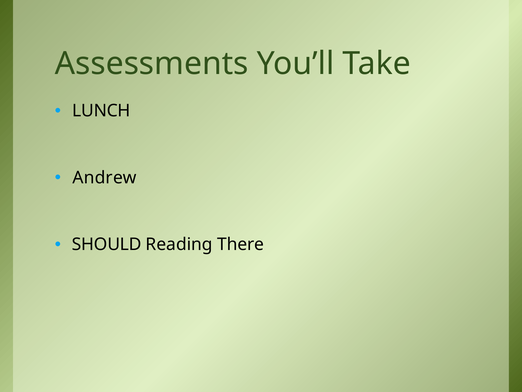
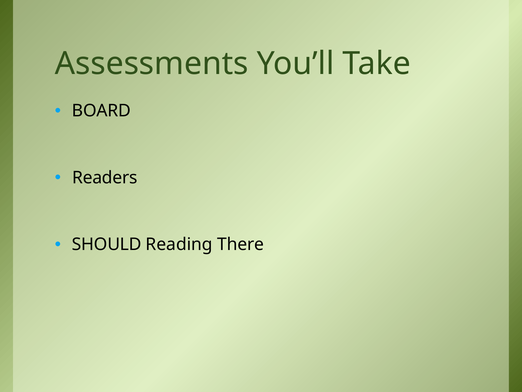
LUNCH: LUNCH -> BOARD (101, 111)
Andrew: Andrew -> Readers (105, 177)
